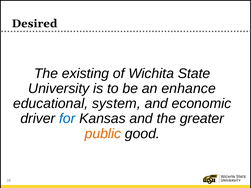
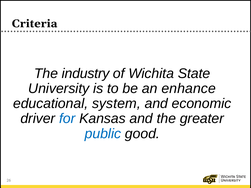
Desired: Desired -> Criteria (35, 24)
existing: existing -> industry (86, 74)
public colour: orange -> blue (103, 134)
